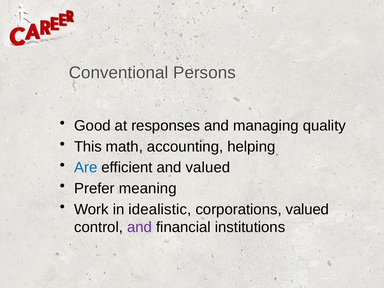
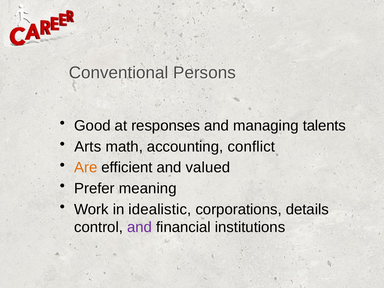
quality: quality -> talents (324, 126)
This: This -> Arts (88, 147)
helping: helping -> conflict (251, 147)
Are colour: blue -> orange (86, 168)
corporations valued: valued -> details (307, 209)
